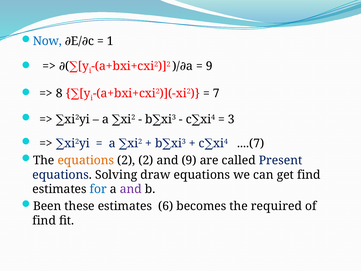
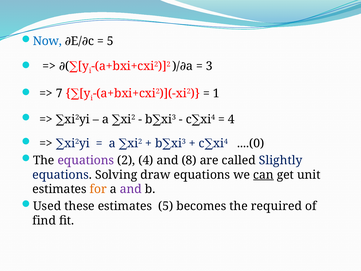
1: 1 -> 5 (110, 41)
9: 9 -> 3 (209, 66)
7: 7 -> 1 (216, 93)
8: 8 -> 7 (59, 93)
3: 3 -> 4 (231, 119)
....(7: ....(7 -> ....(0 (251, 143)
equations colour: orange -> purple (86, 160)
2 2: 2 -> 4 (146, 160)
and 9: 9 -> 8 (189, 160)
Present: Present -> Slightly (281, 160)
can underline: none -> present (263, 175)
get find: find -> unit (309, 175)
for colour: blue -> orange (98, 189)
Been: Been -> Used (47, 206)
estimates 6: 6 -> 5 (166, 206)
